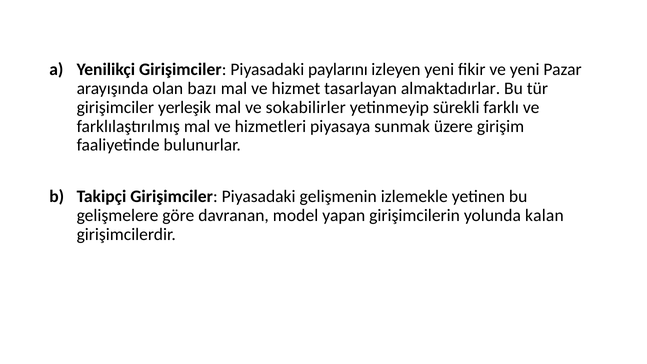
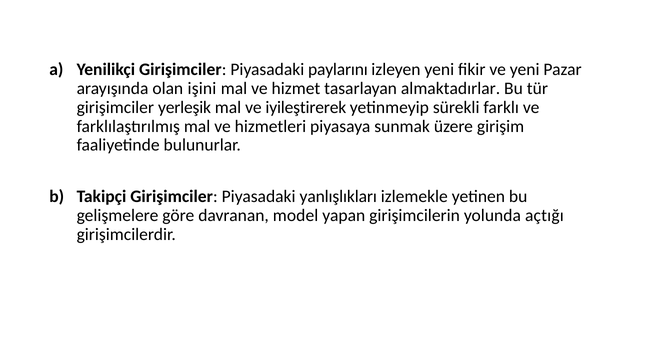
bazı: bazı -> işini (202, 88)
sokabilirler: sokabilirler -> iyileştirerek (306, 107)
gelişmenin: gelişmenin -> yanlışlıkları (338, 196)
kalan: kalan -> açtığı (544, 215)
